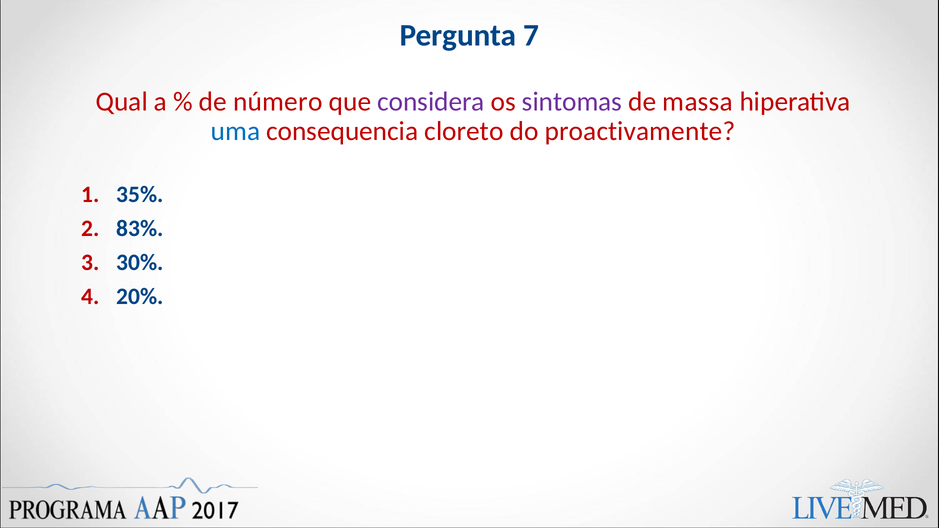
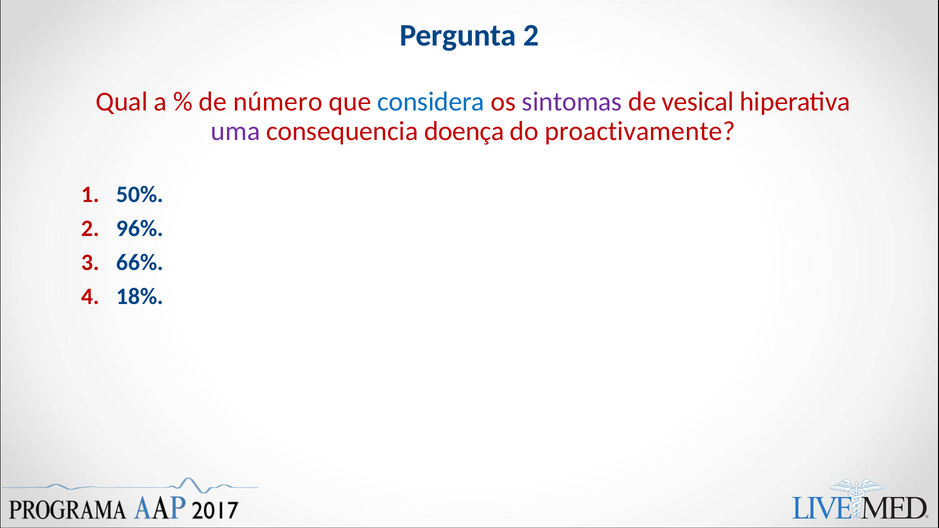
Pergunta 7: 7 -> 2 (531, 35)
considera colour: purple -> blue (431, 102)
massa: massa -> vesical (698, 102)
uma colour: blue -> purple (236, 131)
cloreto: cloreto -> doença (464, 131)
35%: 35% -> 50% (140, 195)
83%: 83% -> 96% (140, 229)
30%: 30% -> 66% (140, 263)
20%: 20% -> 18% (140, 297)
